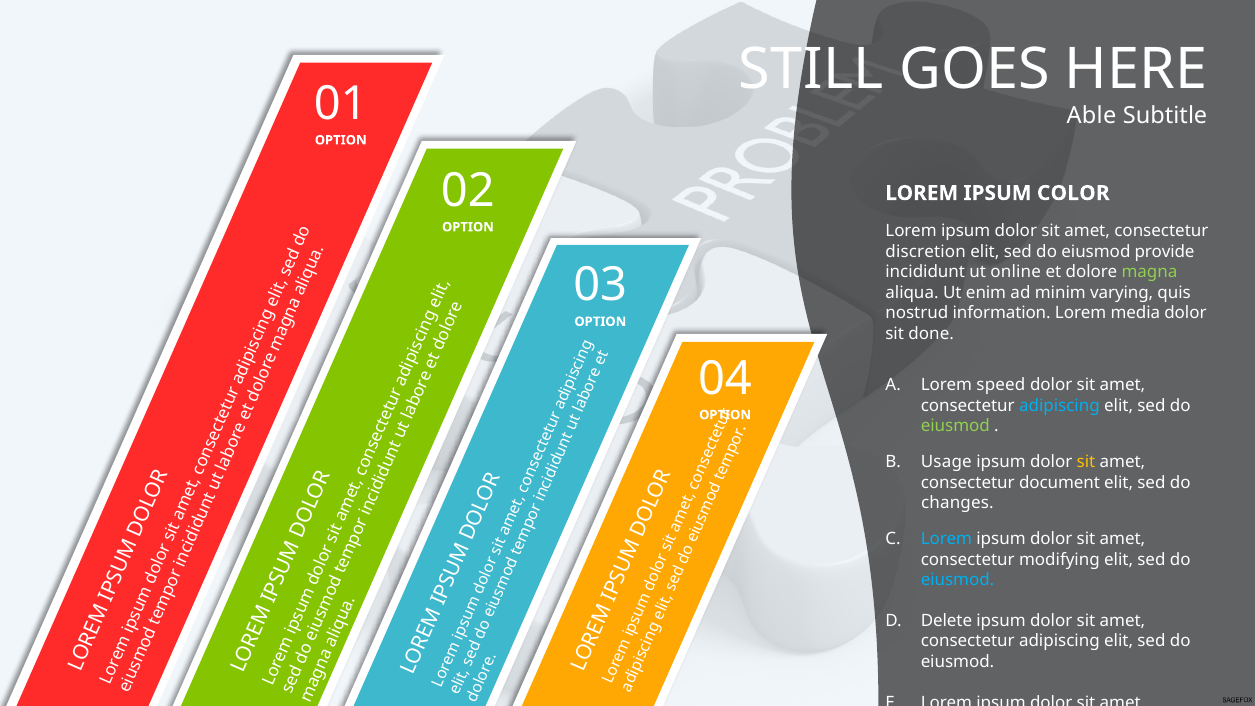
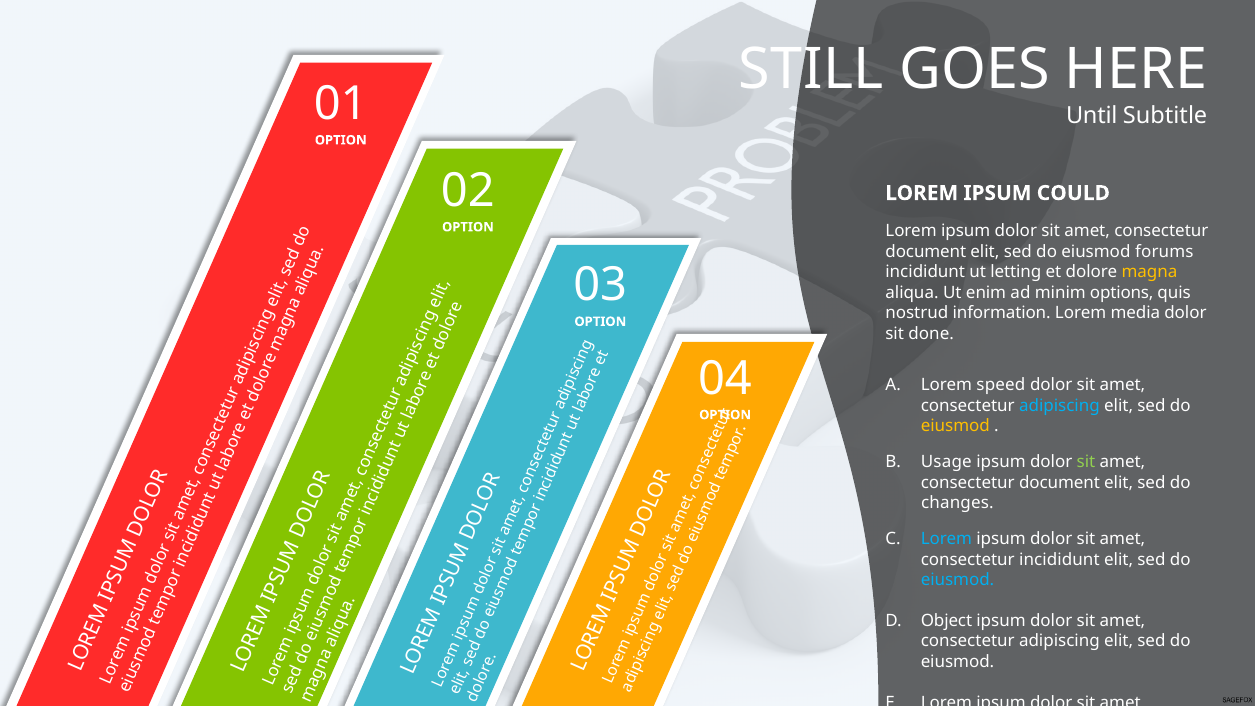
Able: Able -> Until (1092, 116)
COLOR: COLOR -> COULD (1073, 193)
discretion: discretion -> document (926, 252)
provide: provide -> forums (1164, 252)
online: online -> letting (1016, 272)
magna colour: light green -> yellow (1150, 272)
varying: varying -> options (1122, 293)
eiusmod colour: light green -> yellow (955, 426)
sit colour: yellow -> light green (1086, 462)
consectetur modifying: modifying -> incididunt (1059, 560)
Delete: Delete -> Object (946, 621)
